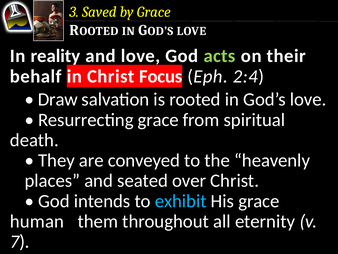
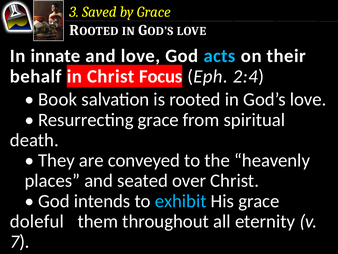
reality: reality -> innate (55, 56)
acts colour: light green -> light blue (220, 56)
Draw: Draw -> Book (58, 99)
human: human -> doleful (37, 221)
